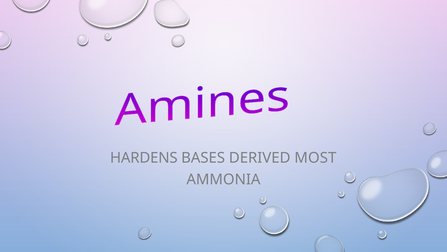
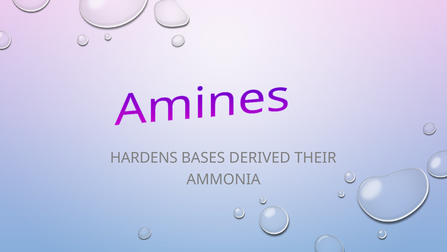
MOST: MOST -> THEIR (315, 158)
